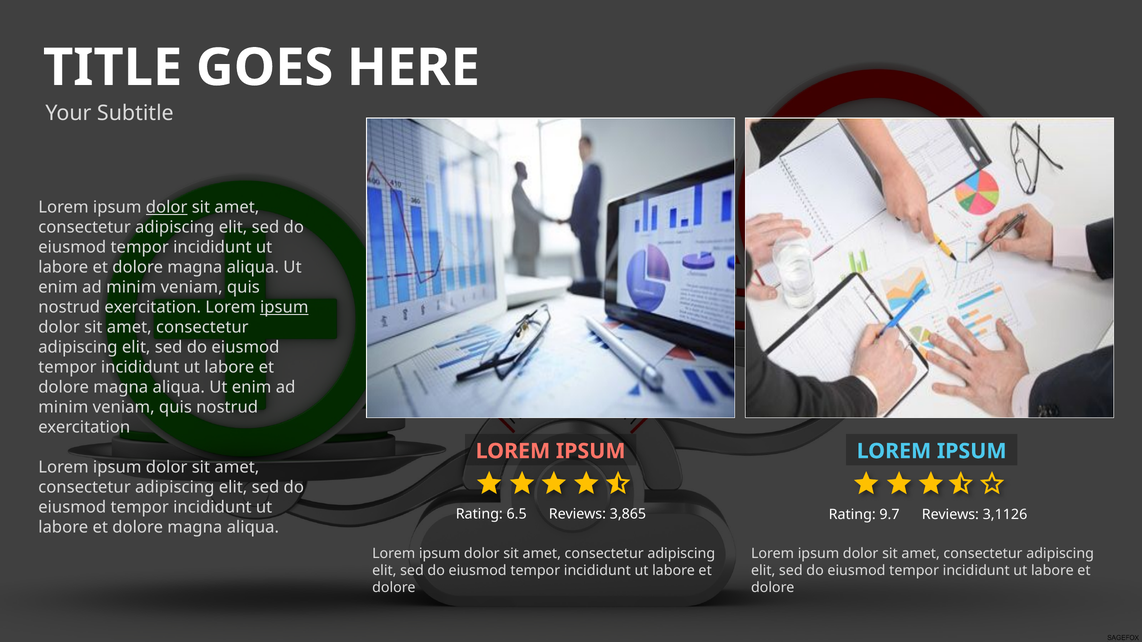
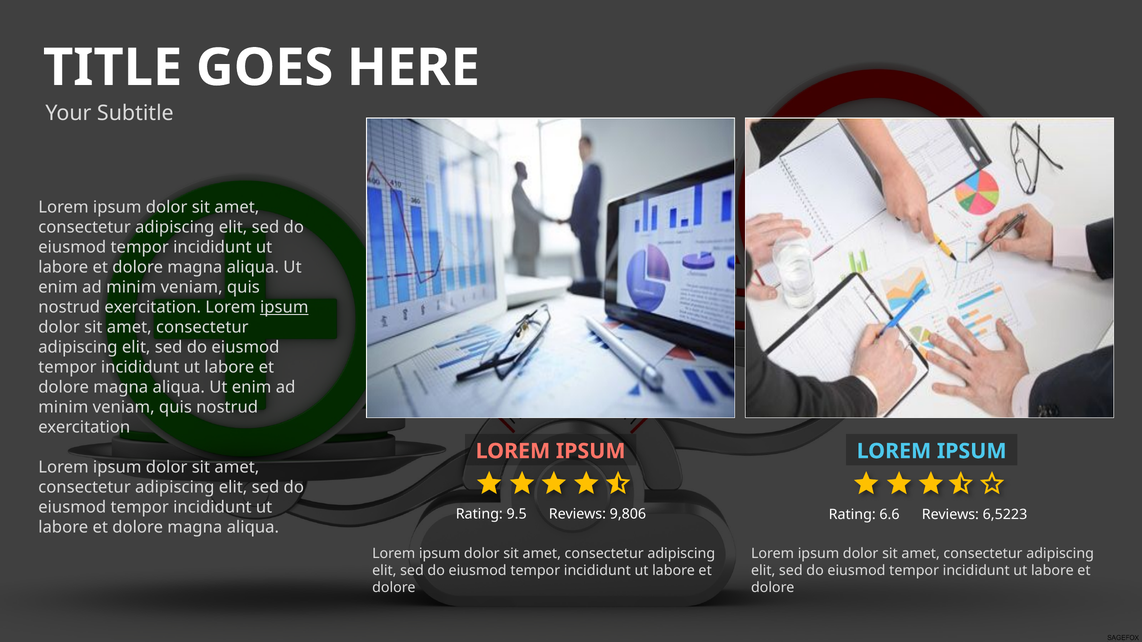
dolor underline: present -> none (167, 208)
6.5: 6.5 -> 9.5 (517, 514)
3,865: 3,865 -> 9,806 (628, 514)
9.7: 9.7 -> 6.6 (890, 515)
3,1126: 3,1126 -> 6,5223 (1005, 515)
